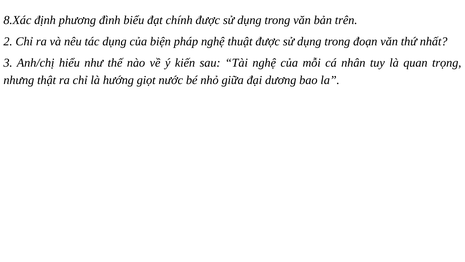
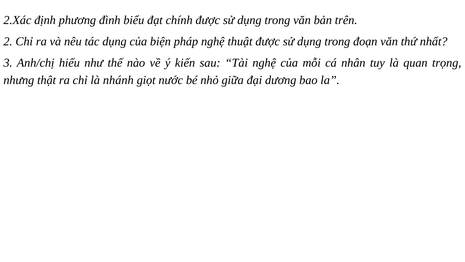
8.Xác: 8.Xác -> 2.Xác (17, 20)
hướng: hướng -> nhánh (118, 80)
